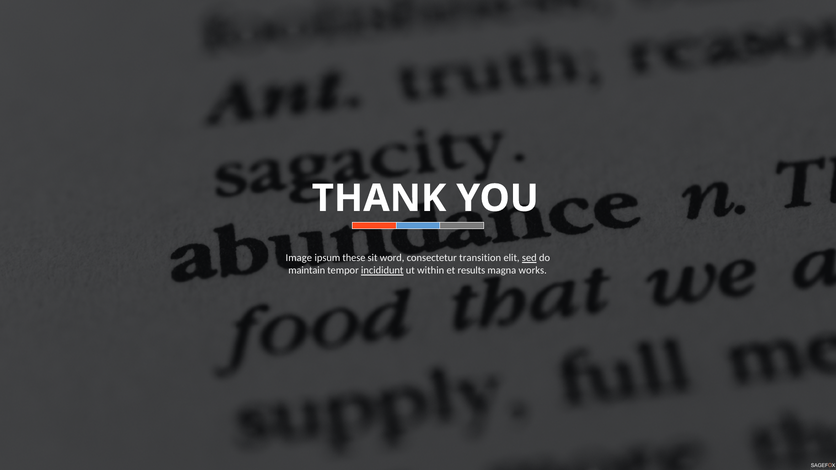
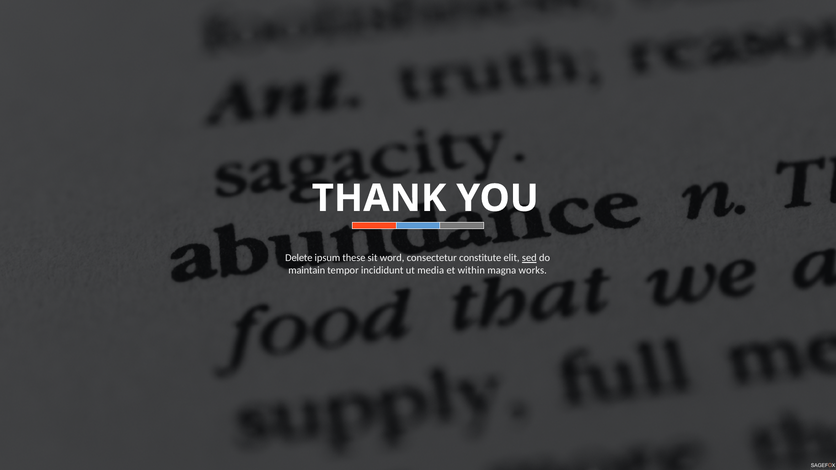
Image: Image -> Delete (299, 258)
transition: transition -> constitute (480, 258)
incididunt underline: present -> none (382, 271)
within: within -> media (431, 271)
results: results -> within (471, 271)
